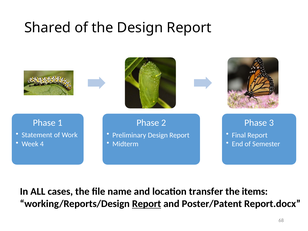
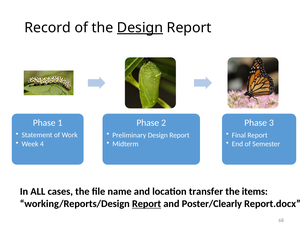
Shared: Shared -> Record (48, 28)
Design underline: none -> present (140, 28)
Poster/Patent: Poster/Patent -> Poster/Clearly (212, 204)
